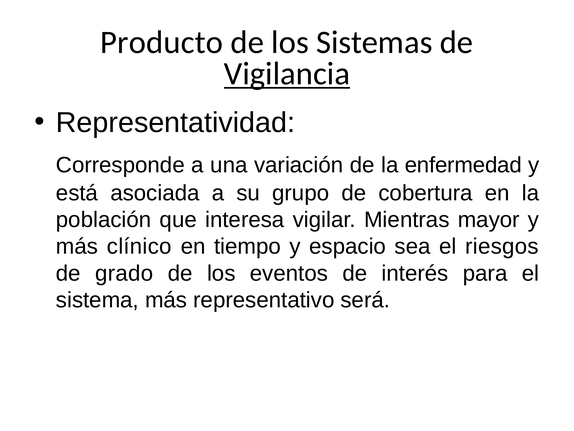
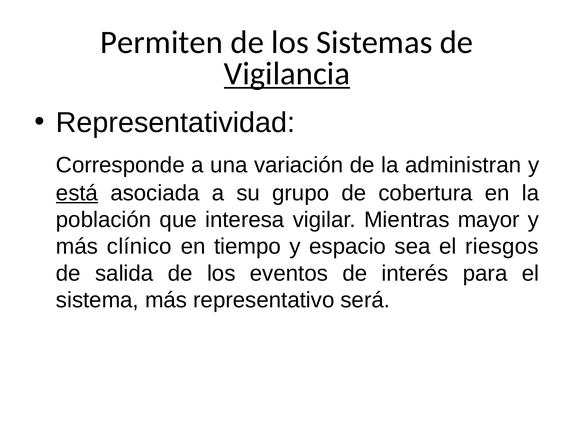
Producto: Producto -> Permiten (162, 42)
enfermedad: enfermedad -> administran (463, 165)
está underline: none -> present (77, 193)
grado: grado -> salida (124, 273)
